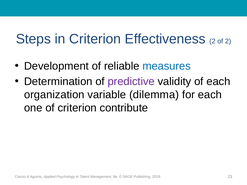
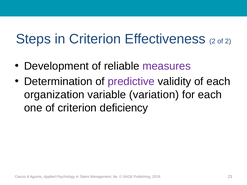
measures colour: blue -> purple (167, 66)
dilemma: dilemma -> variation (154, 95)
contribute: contribute -> deficiency (124, 108)
